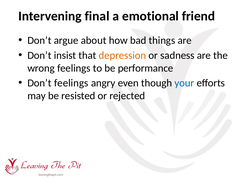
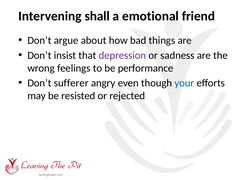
final: final -> shall (97, 16)
depression colour: orange -> purple (122, 55)
Don’t feelings: feelings -> sufferer (71, 83)
